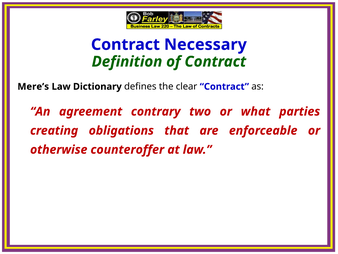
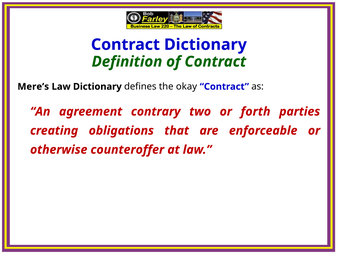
Contract Necessary: Necessary -> Dictionary (205, 45)
clear: clear -> okay (187, 86)
what: what -> forth (256, 111)
